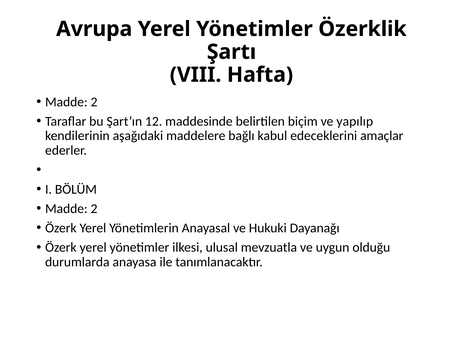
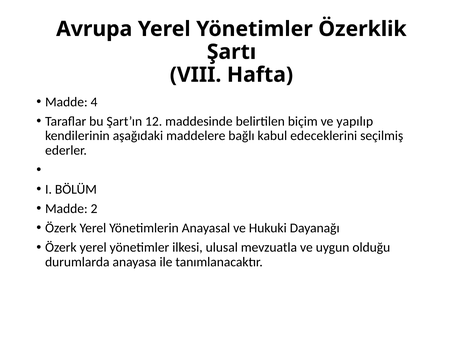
2: 2 -> 4 (94, 102)
amaçlar: amaçlar -> seçilmiş (382, 136)
